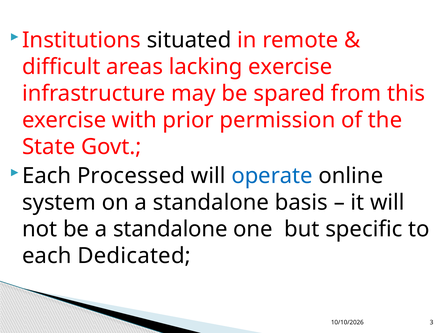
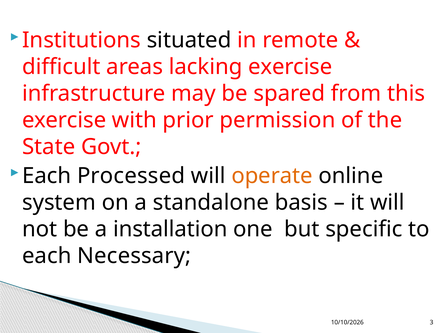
operate colour: blue -> orange (272, 176)
be a standalone: standalone -> installation (170, 229)
Dedicated: Dedicated -> Necessary (134, 256)
